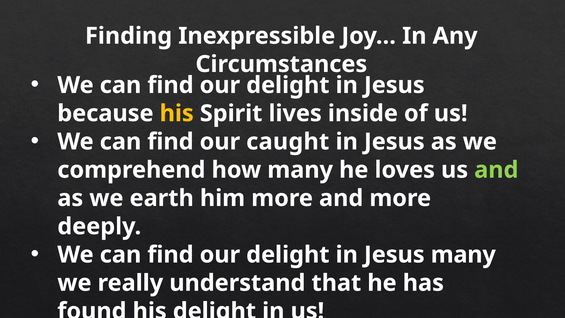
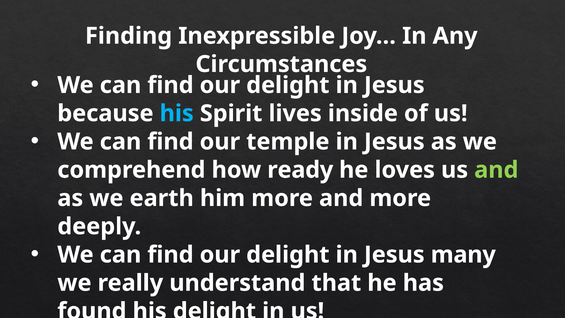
his colour: yellow -> light blue (177, 113)
caught: caught -> temple (288, 142)
how many: many -> ready (300, 170)
